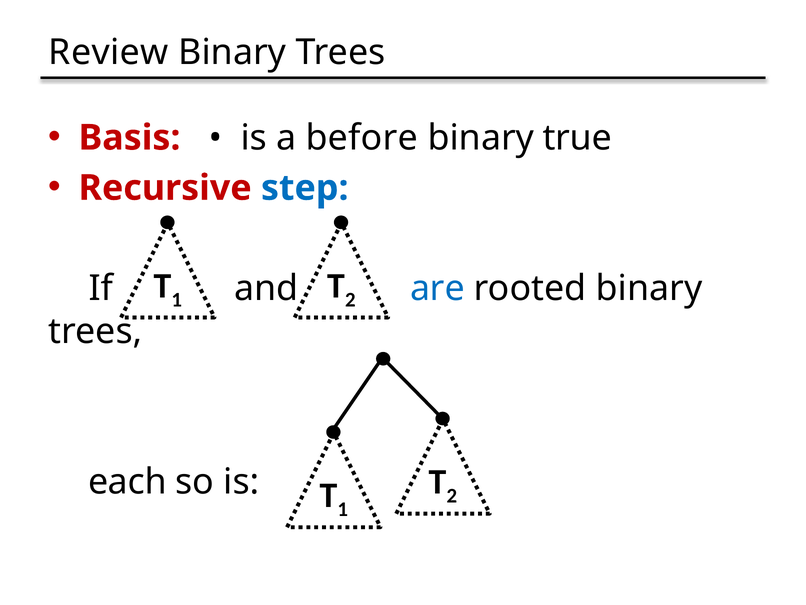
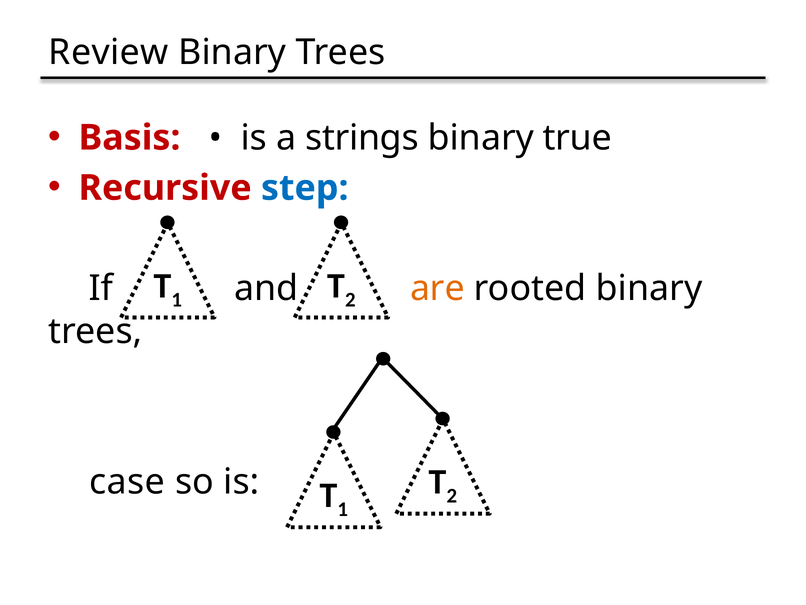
before: before -> strings (362, 138)
are colour: blue -> orange (437, 288)
each: each -> case (127, 482)
